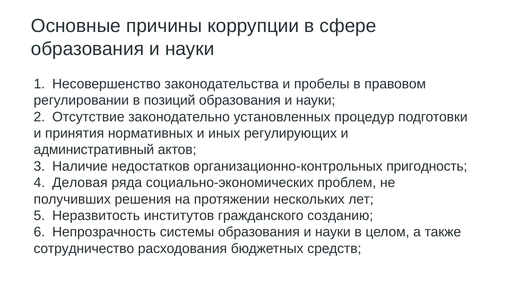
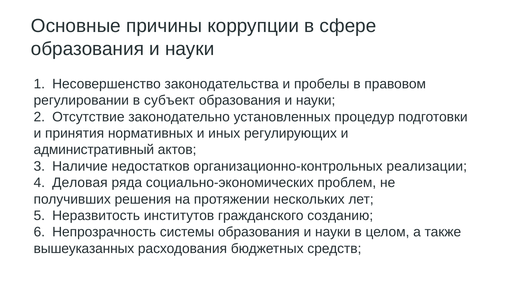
позиций: позиций -> субъект (169, 100)
пригодность: пригодность -> реализации (427, 166)
сотрудничество: сотрудничество -> вышеуказанных (84, 248)
